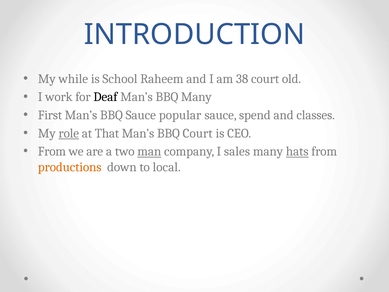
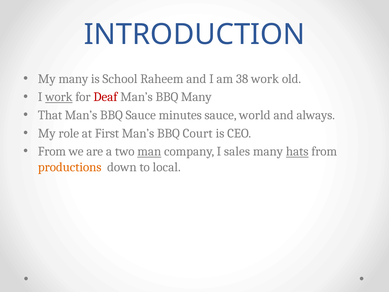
My while: while -> many (73, 79)
38 court: court -> work (265, 79)
work underline: none -> present (59, 97)
Deaf colour: black -> red (105, 97)
First: First -> That (50, 115)
popular: popular -> minutes (180, 115)
spend: spend -> world (255, 115)
classes: classes -> always (316, 115)
role underline: present -> none (69, 133)
That: That -> First (107, 133)
